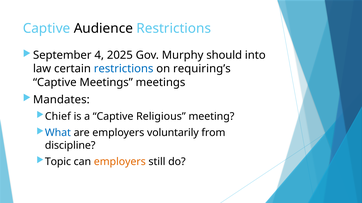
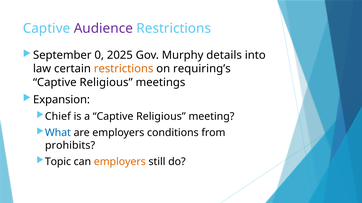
Audience colour: black -> purple (103, 29)
4: 4 -> 0 (99, 55)
should: should -> details (224, 55)
restrictions colour: blue -> orange (124, 69)
Meetings: Meetings -> Religious (106, 83)
Mandates: Mandates -> Expansion (61, 100)
voluntarily: voluntarily -> conditions (173, 133)
discipline: discipline -> prohibits (70, 146)
